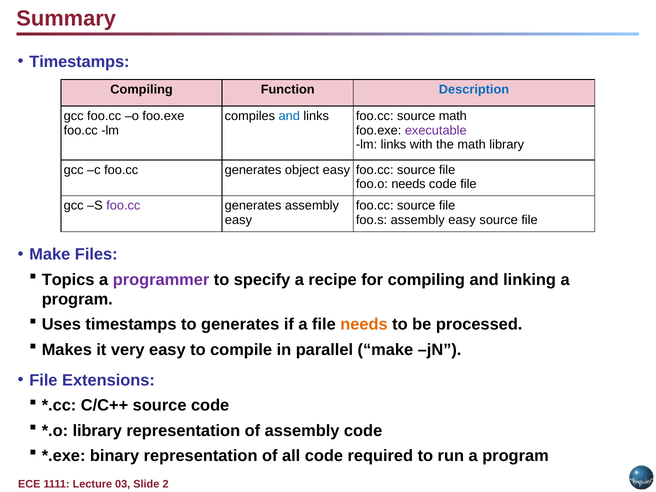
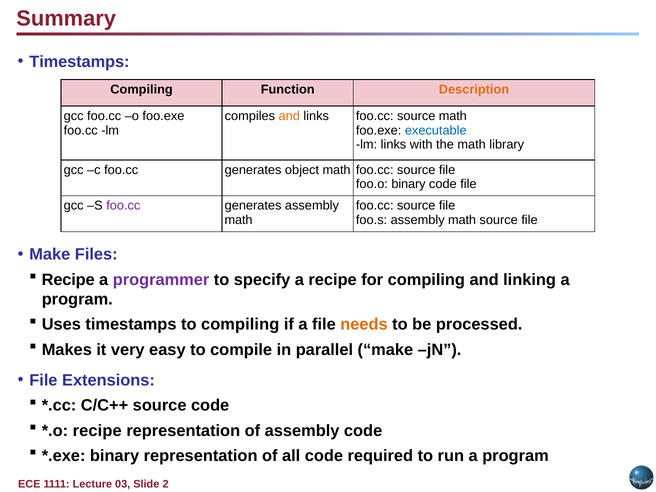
Description colour: blue -> orange (474, 89)
and colour: blue -> orange (289, 116)
executable colour: purple -> blue (436, 130)
object easy: easy -> math (337, 170)
foo.o needs: needs -> binary (409, 184)
easy: easy -> math (239, 220)
foo.s assembly easy: easy -> math (462, 220)
Topics: Topics -> Recipe (68, 280)
to generates: generates -> compiling (240, 325)
library: library -> recipe (97, 431)
